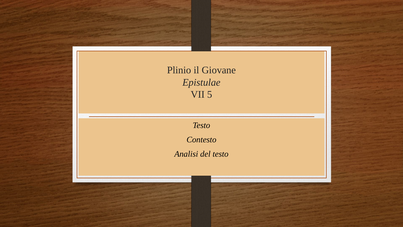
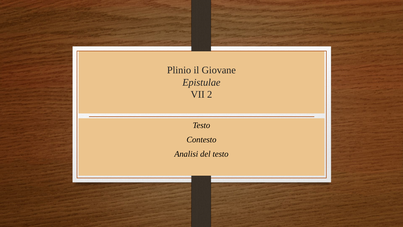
5: 5 -> 2 (210, 94)
